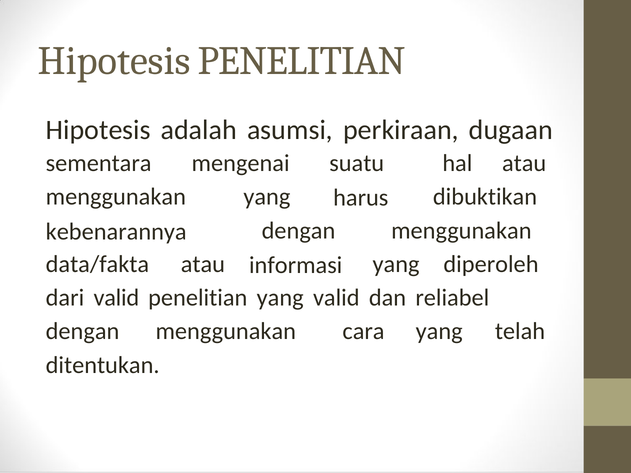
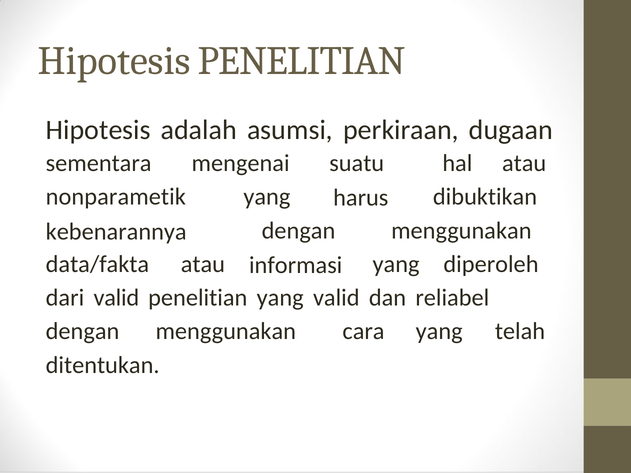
menggunakan: menggunakan -> nonparametik (116, 197)
